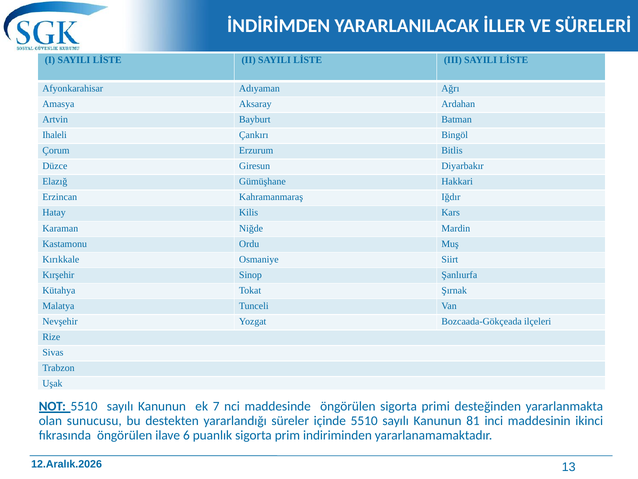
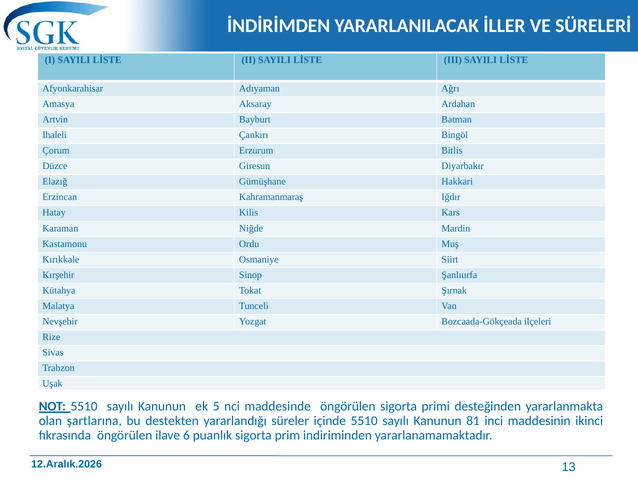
7: 7 -> 5 (216, 406)
sunucusu: sunucusu -> şartlarına (94, 420)
